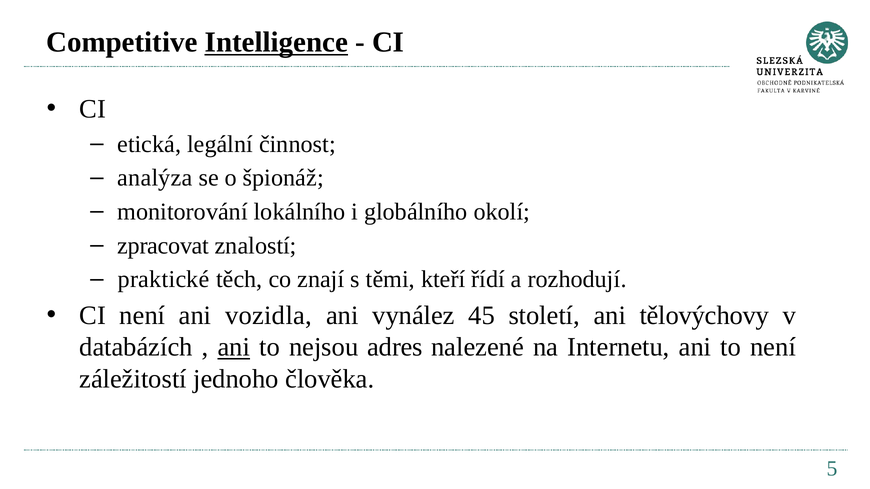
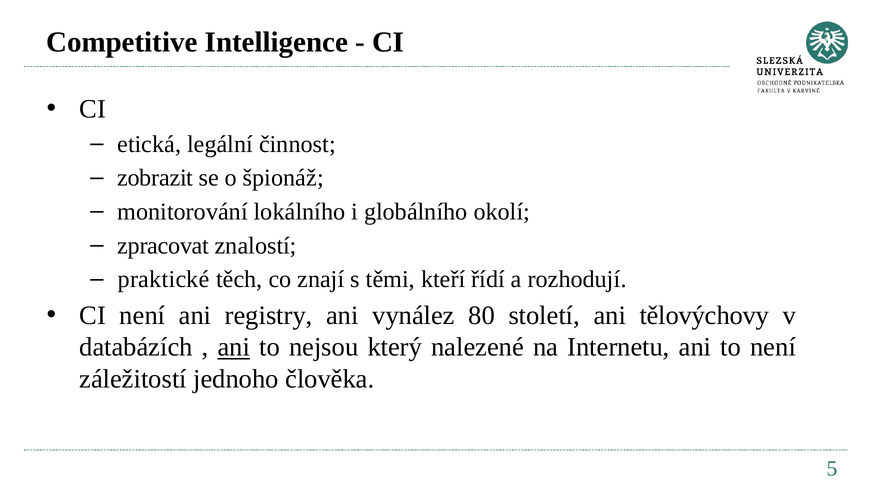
Intelligence underline: present -> none (276, 42)
analýza: analýza -> zobrazit (155, 178)
vozidla: vozidla -> registry (269, 316)
45: 45 -> 80 (482, 316)
adres: adres -> který (395, 347)
